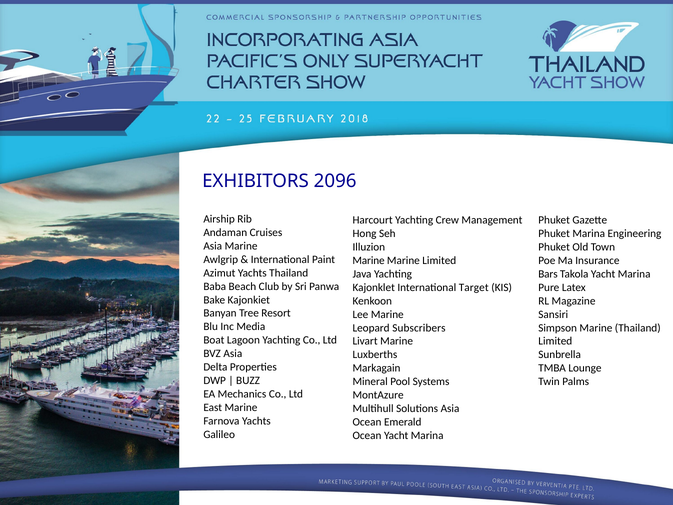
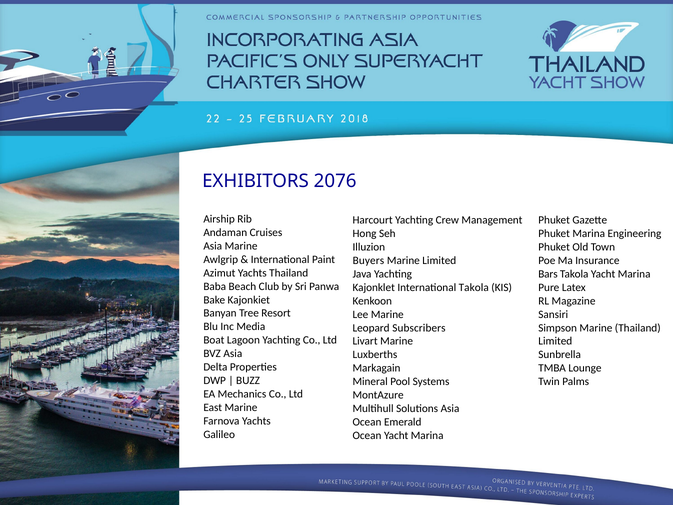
2096: 2096 -> 2076 (335, 181)
Marine: Marine -> Buyers (368, 260)
International Target: Target -> Takola (474, 287)
